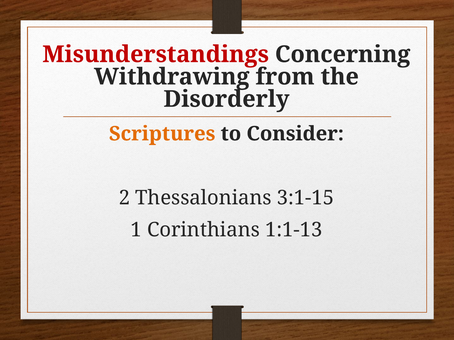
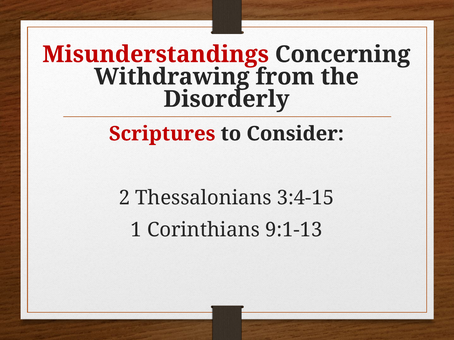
Scriptures colour: orange -> red (162, 134)
3:1-15: 3:1-15 -> 3:4-15 (306, 198)
1:1-13: 1:1-13 -> 9:1-13 (294, 230)
